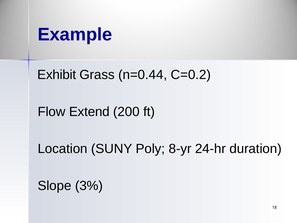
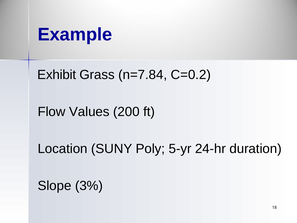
n=0.44: n=0.44 -> n=7.84 (143, 75)
Extend: Extend -> Values (89, 112)
8-yr: 8-yr -> 5-yr (180, 149)
